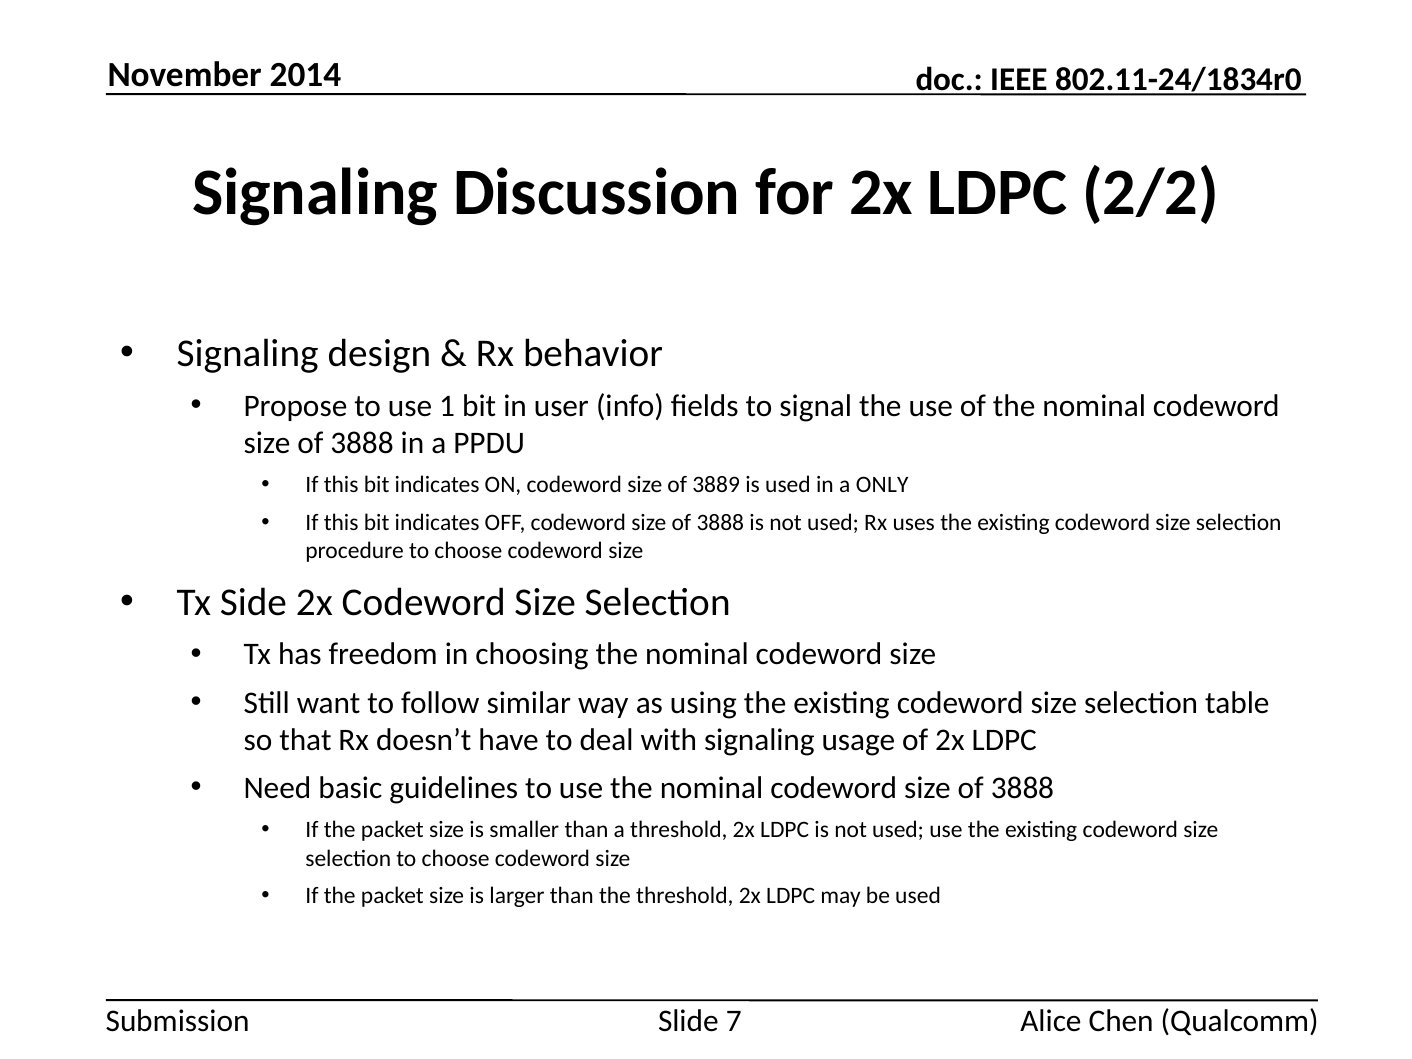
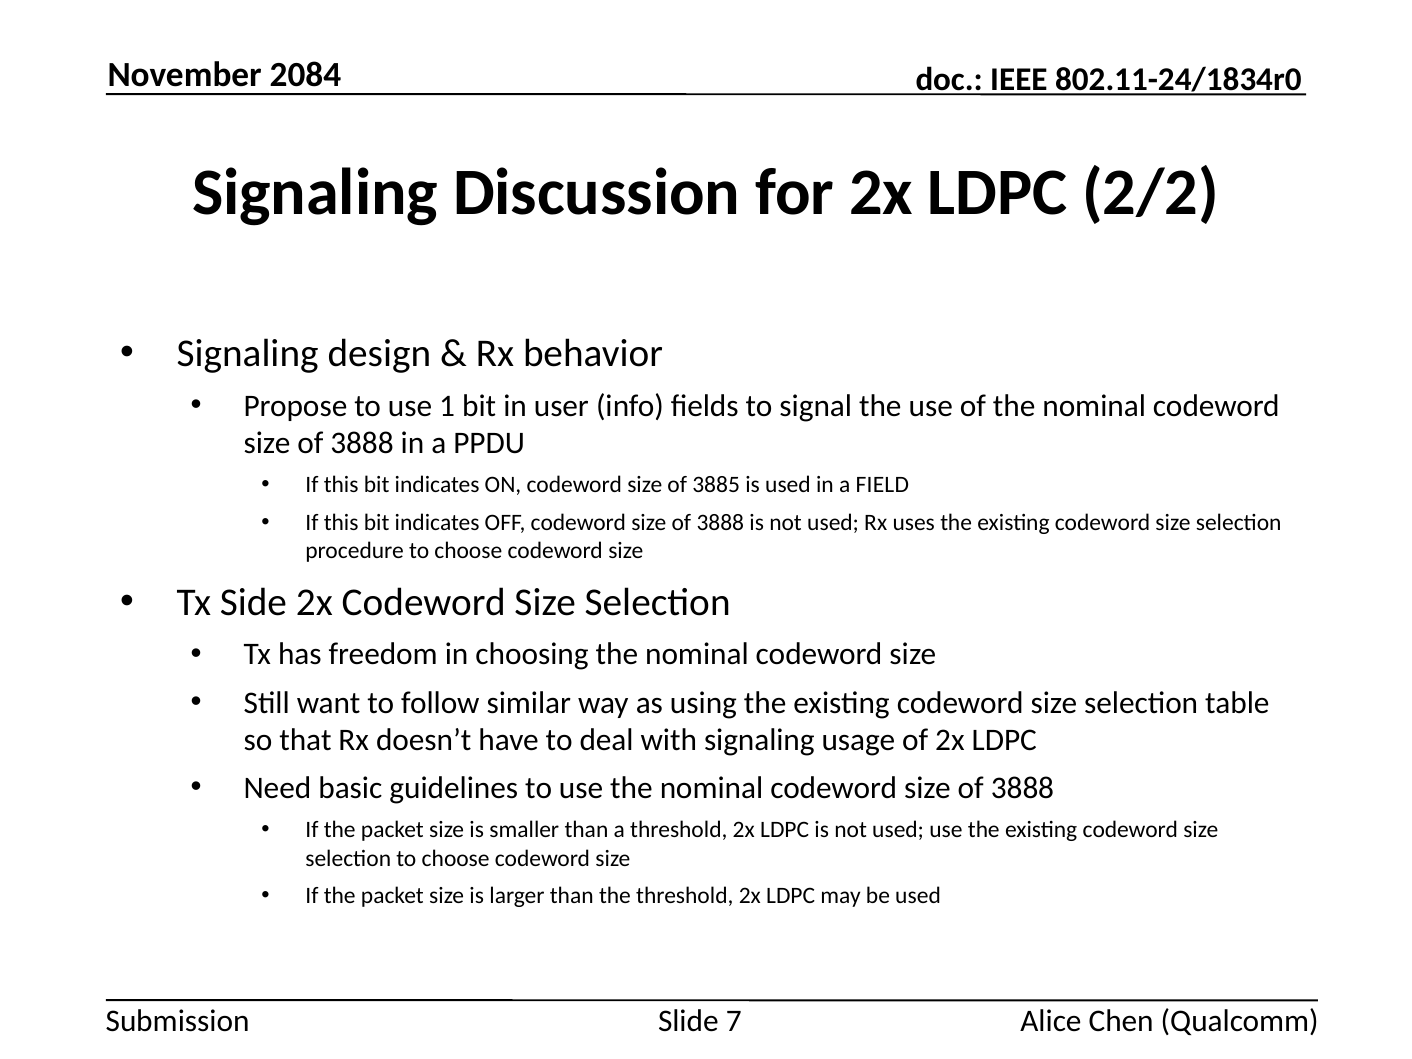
2014: 2014 -> 2084 (305, 75)
3889: 3889 -> 3885 (716, 485)
ONLY: ONLY -> FIELD (882, 485)
